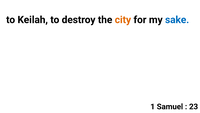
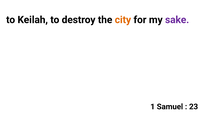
sake colour: blue -> purple (177, 20)
